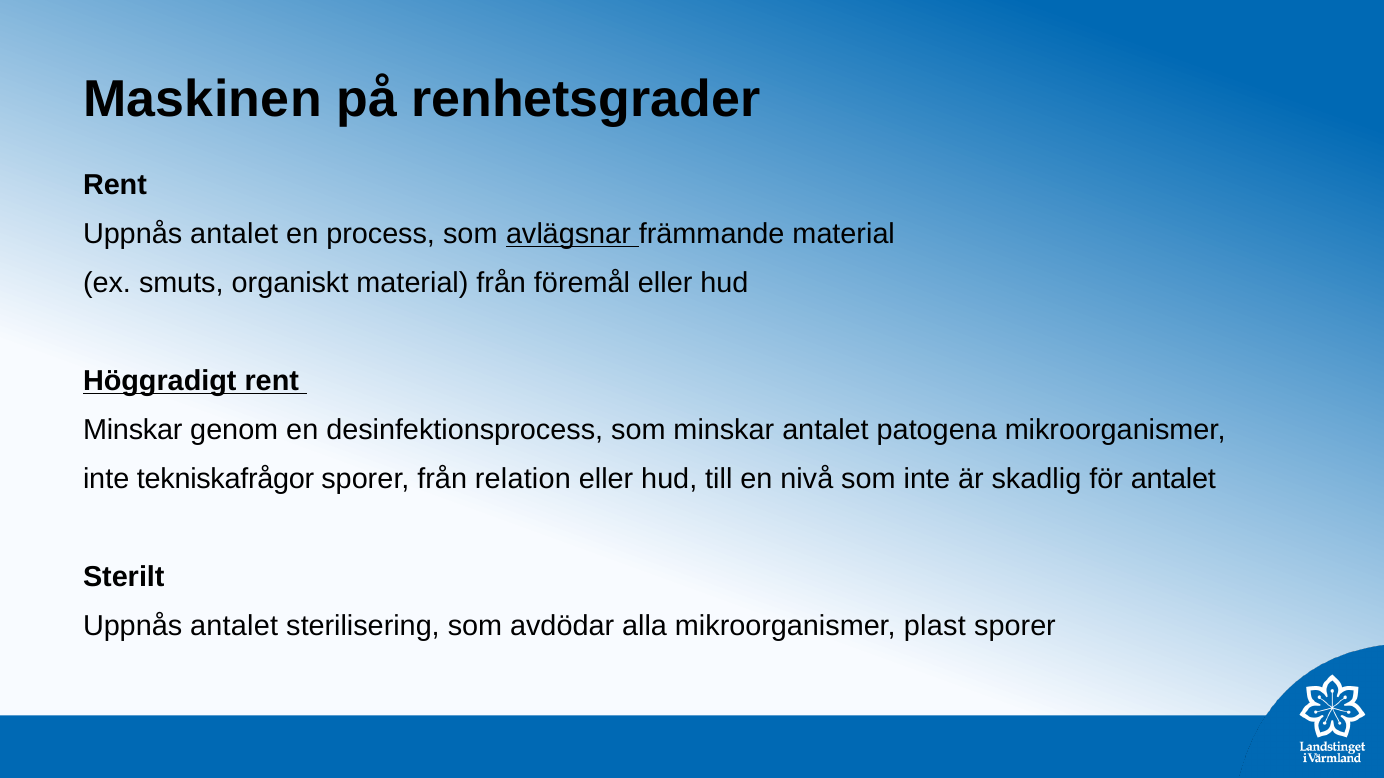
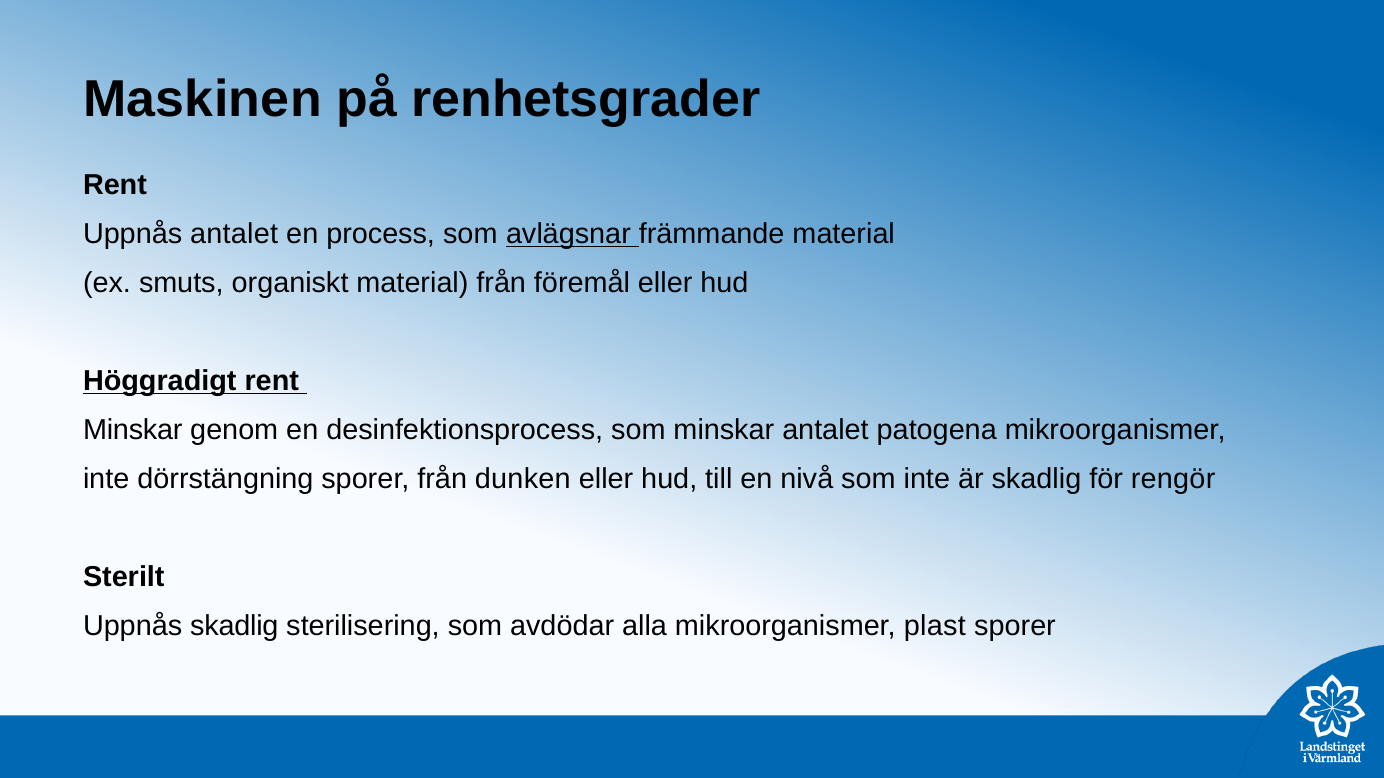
tekniskafrågor: tekniskafrågor -> dörrstängning (225, 479)
relation: relation -> dunken (523, 479)
för antalet: antalet -> rengör (1173, 479)
antalet: antalet -> skadlig (234, 626)
